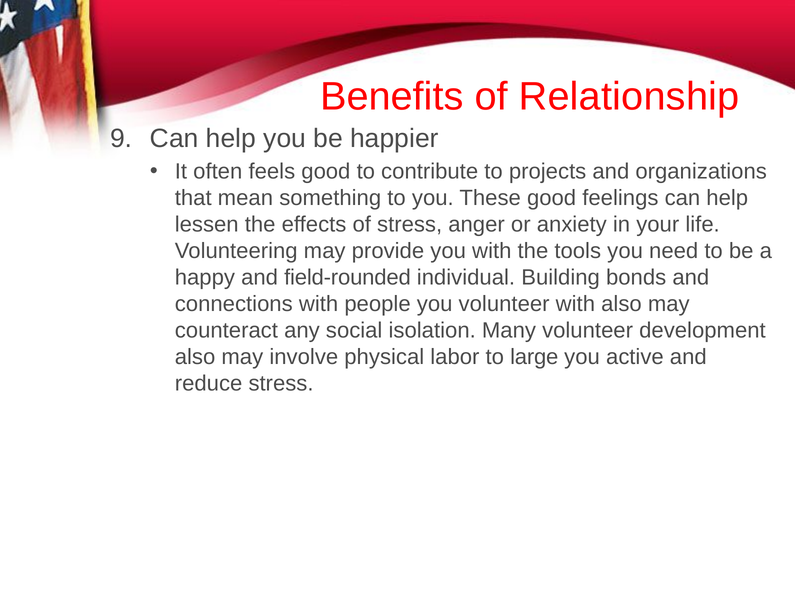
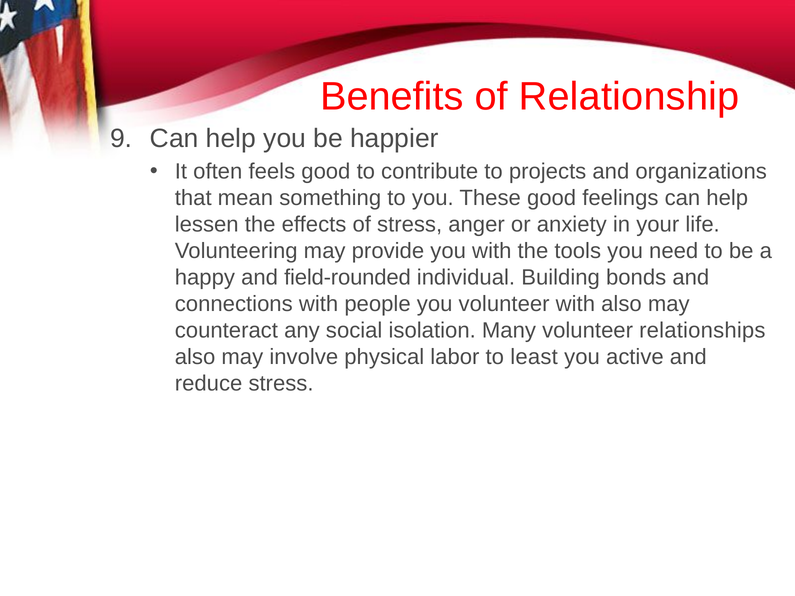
development: development -> relationships (702, 331)
large: large -> least (534, 357)
